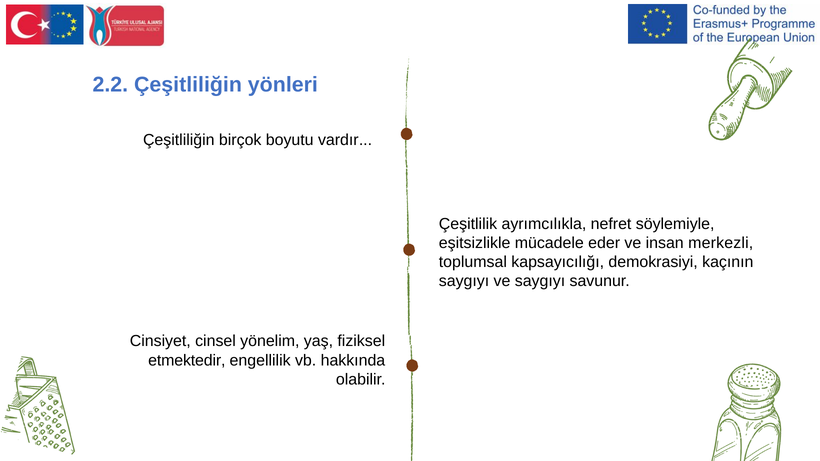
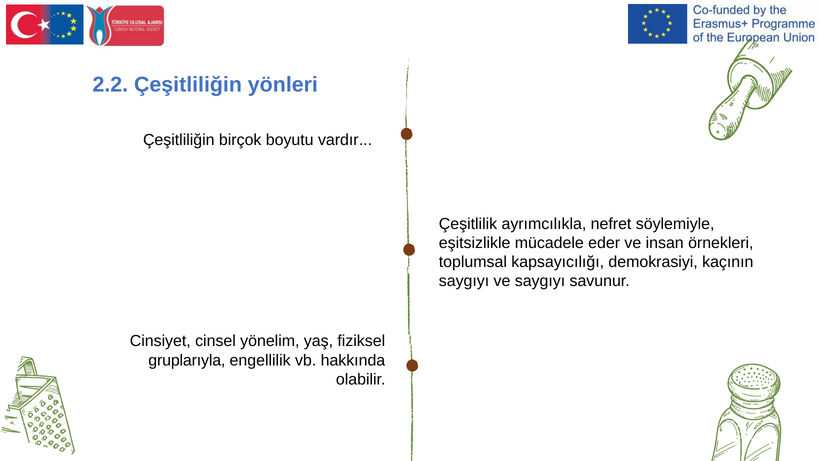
merkezli: merkezli -> örnekleri (721, 243)
etmektedir: etmektedir -> gruplarıyla (187, 360)
